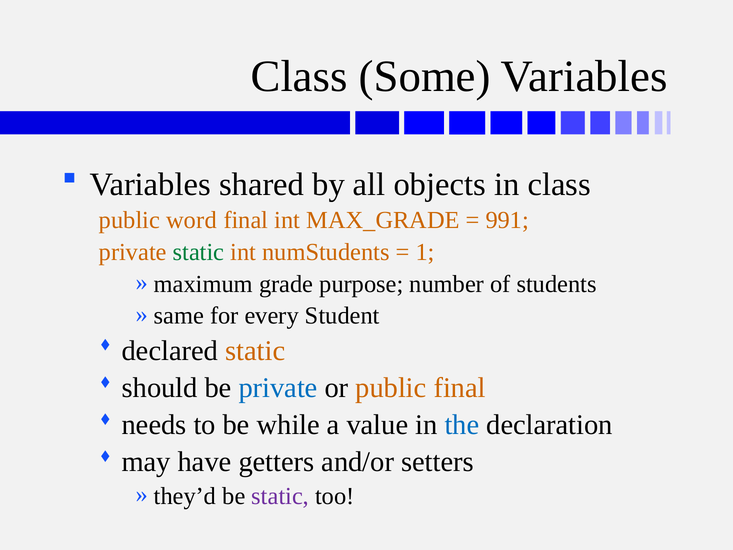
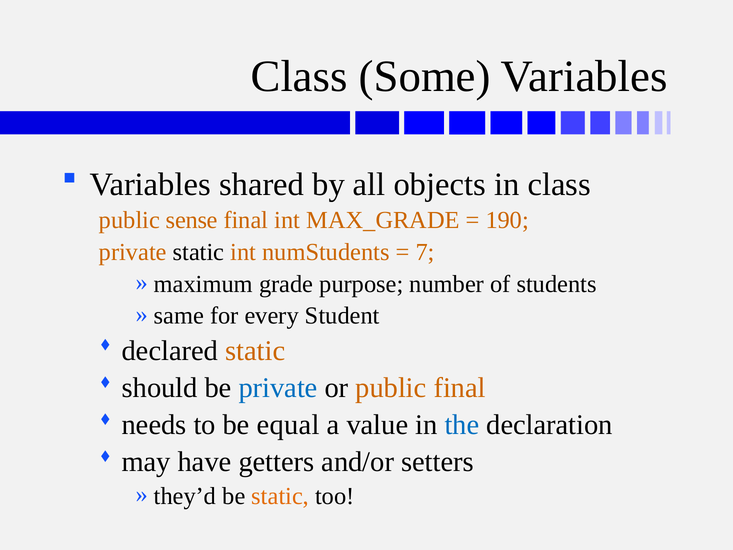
word: word -> sense (192, 220)
991: 991 -> 190 (507, 220)
static colour: green -> black (198, 252)
1: 1 -> 7 (425, 252)
while: while -> equal (288, 425)
static colour: purple -> orange (280, 496)
